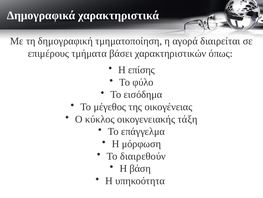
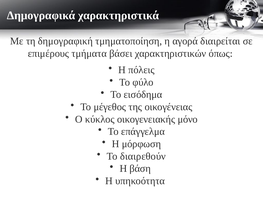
επίσης: επίσης -> πόλεις (141, 70)
τάξη: τάξη -> μόνο (188, 119)
